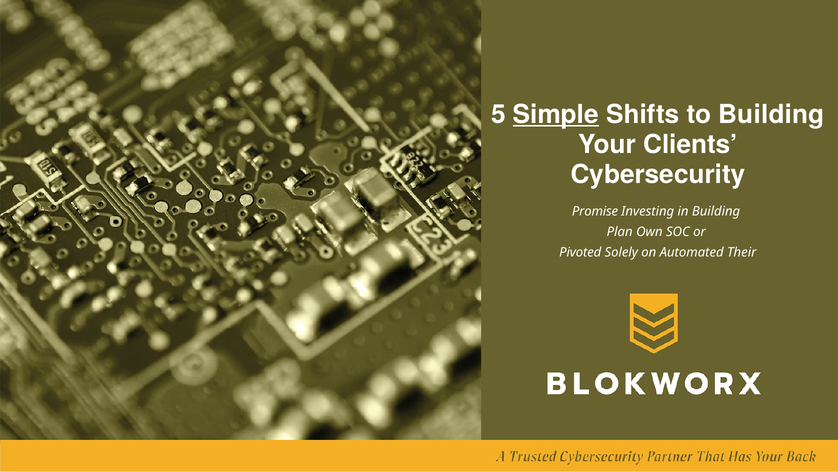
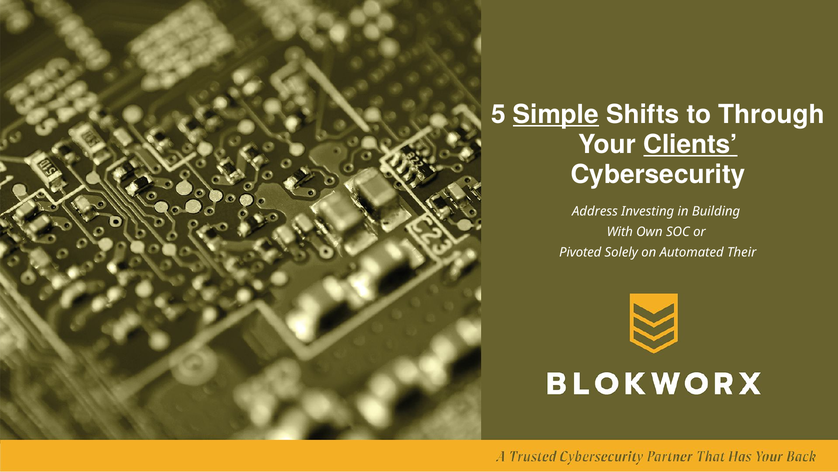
to Building: Building -> Through (771, 114)
Clients underline: none -> present (690, 144)
Promise: Promise -> Address (595, 211)
Plan: Plan -> With (620, 232)
